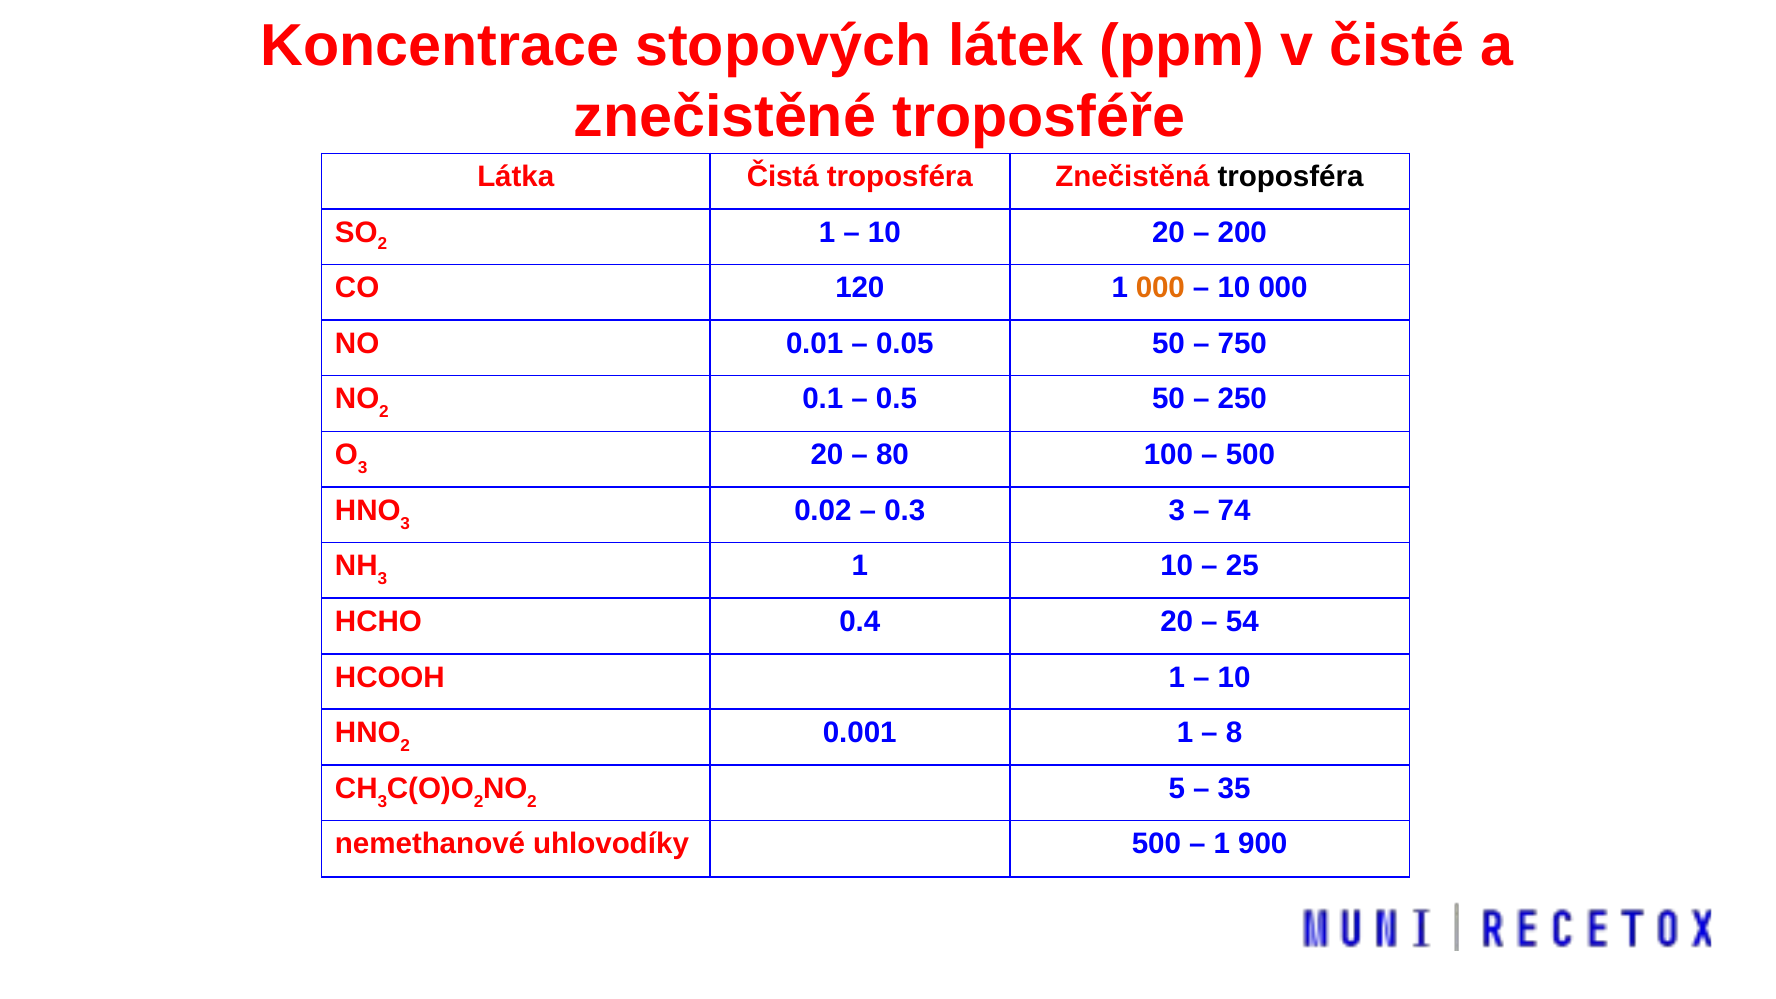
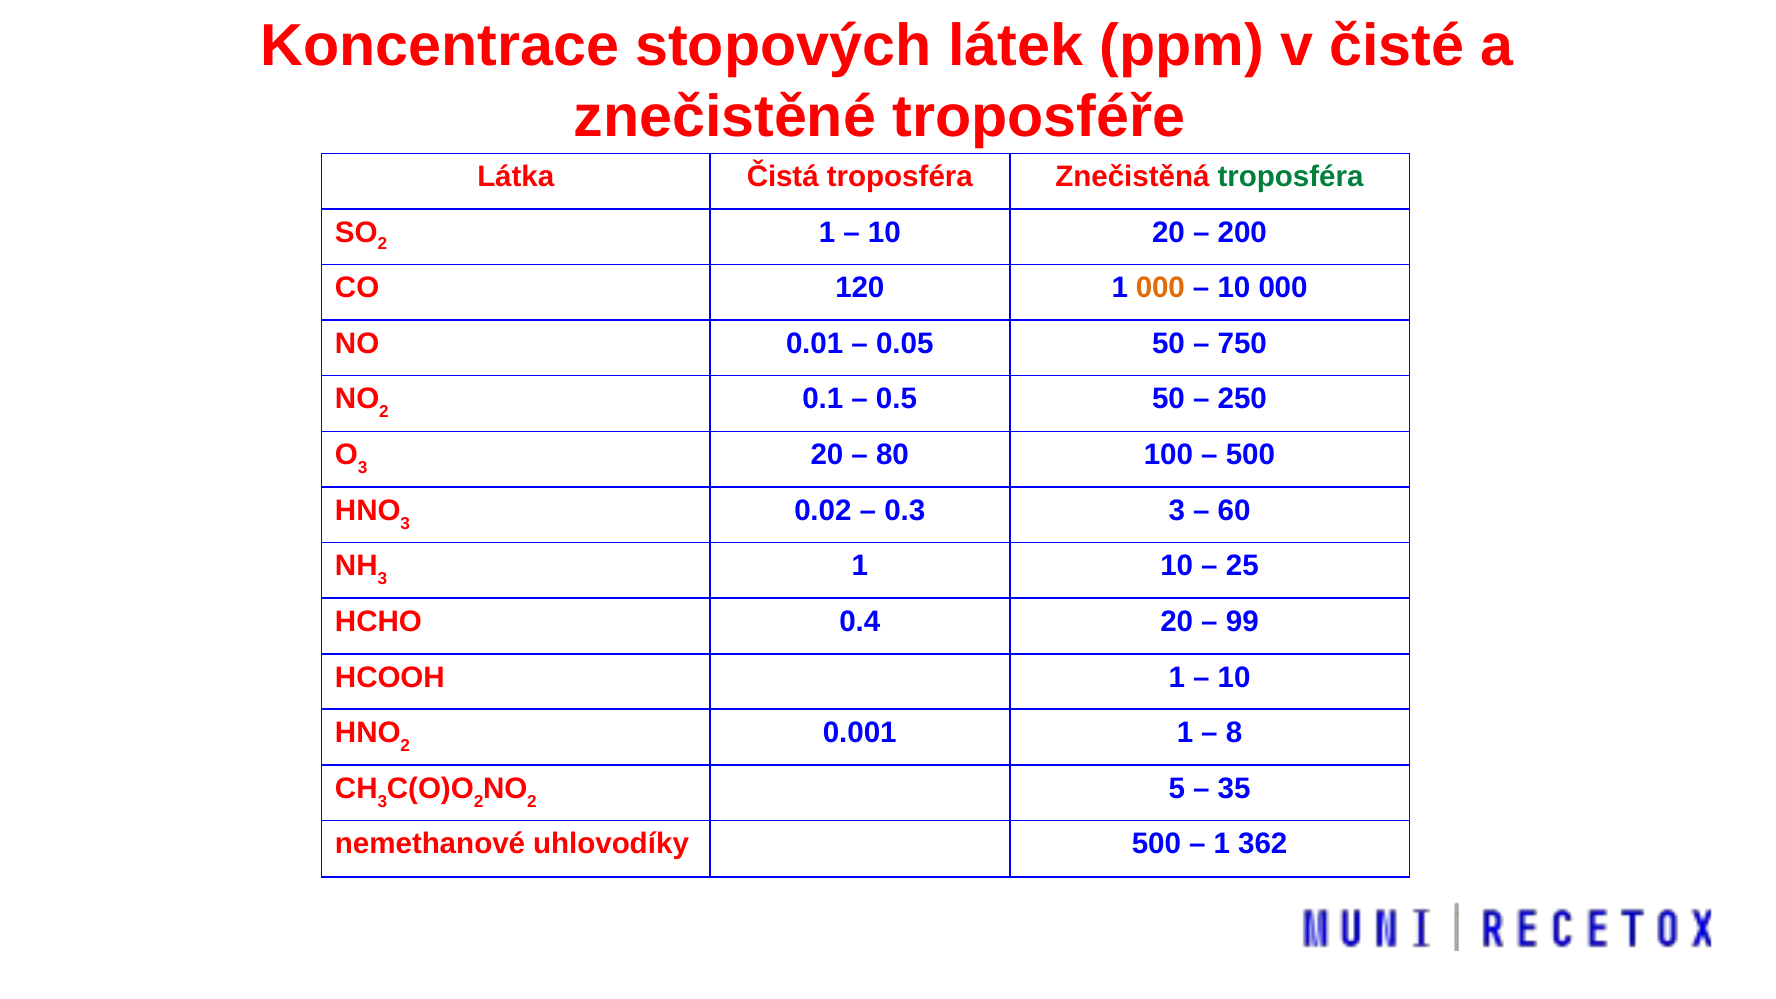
troposféra colour: black -> green (1291, 177)
74: 74 -> 60 (1234, 510)
54: 54 -> 99 (1242, 622)
900: 900 -> 362 (1263, 844)
